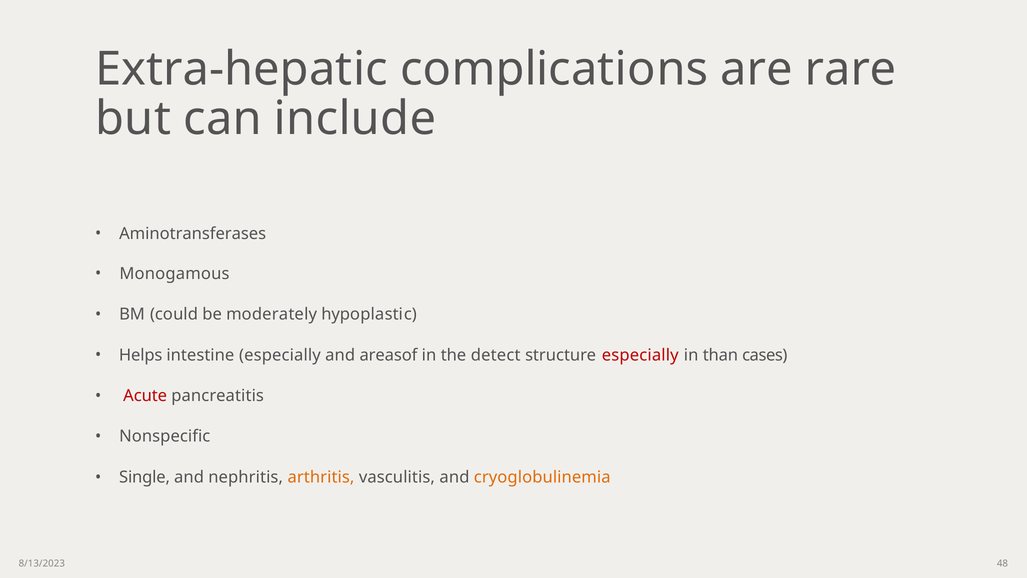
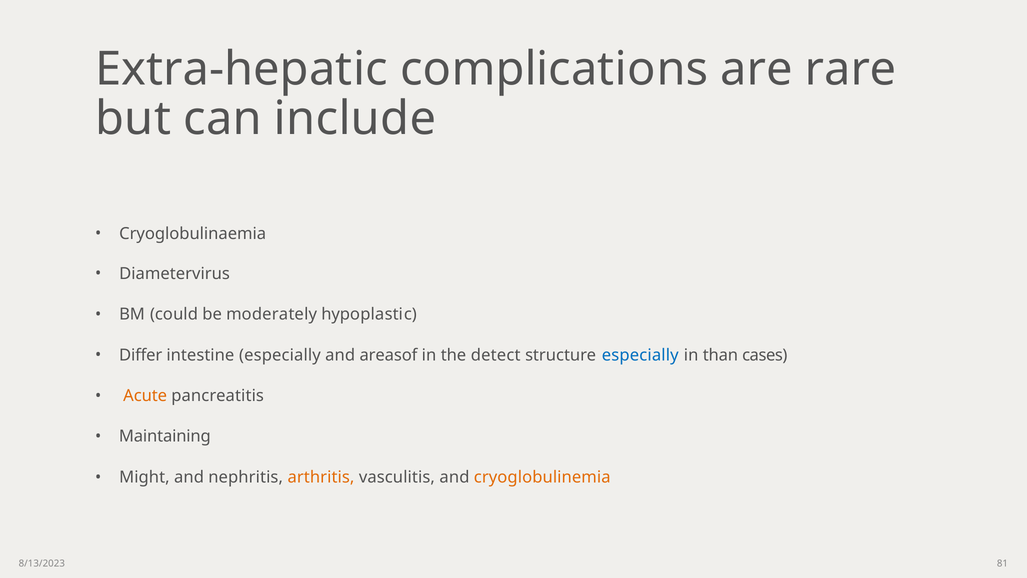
Aminotransferases: Aminotransferases -> Cryoglobulinaemia (193, 233)
Monogamous: Monogamous -> Diametervirus (175, 273)
Helps: Helps -> Differ (141, 355)
especially colour: red -> blue (640, 355)
Acute colour: red -> orange (145, 396)
Nonspecific: Nonspecific -> Maintaining (165, 436)
Single: Single -> Might (144, 477)
48: 48 -> 81 (1002, 563)
